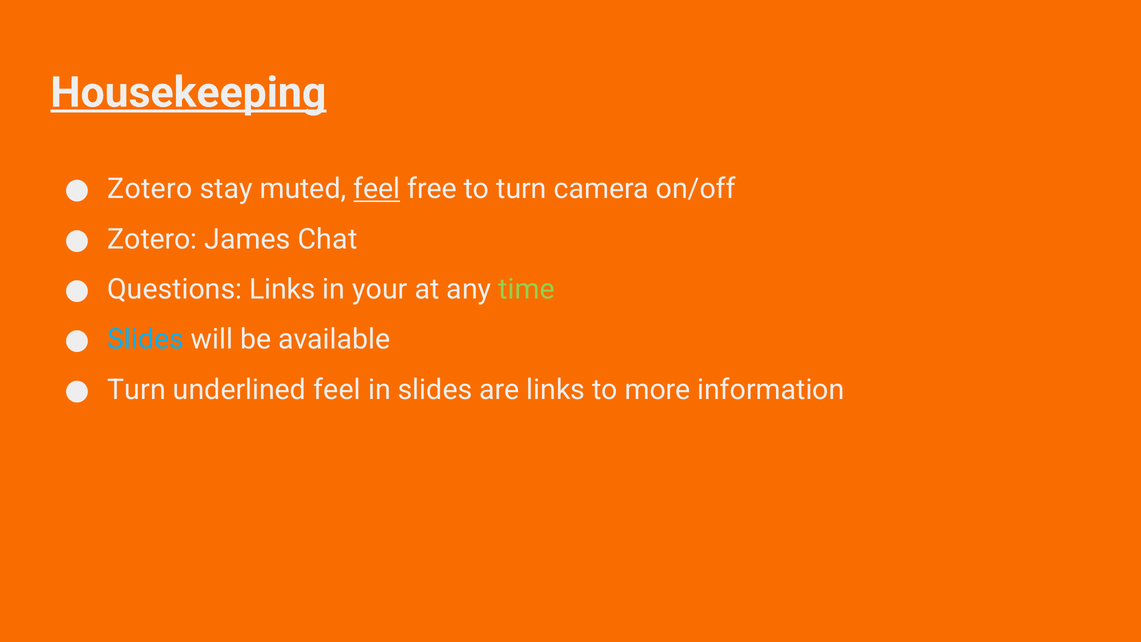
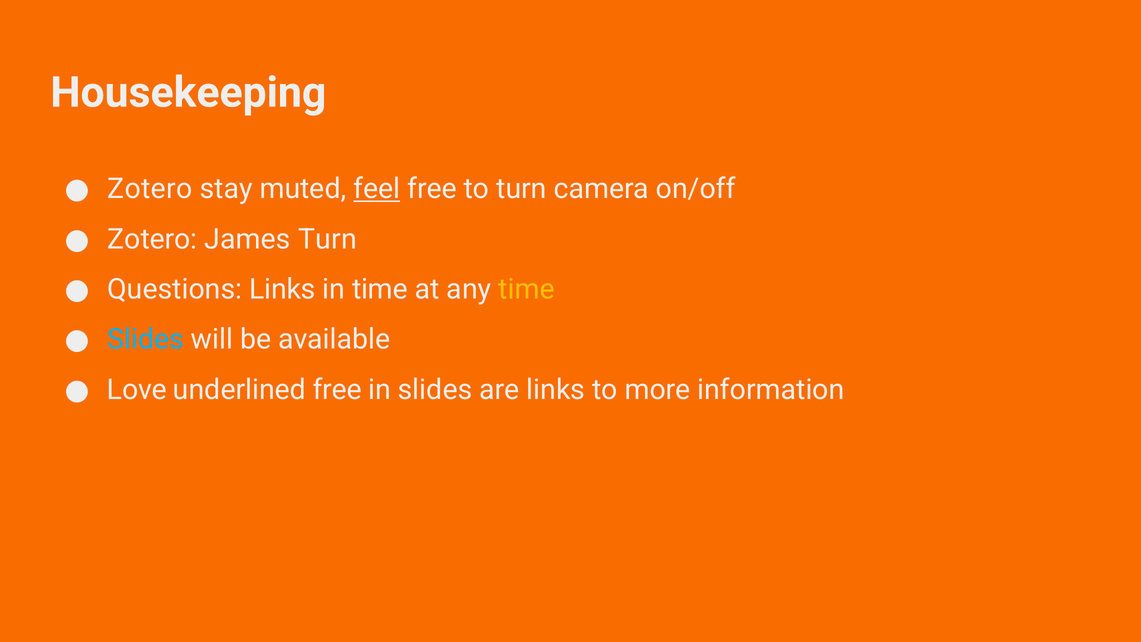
Housekeeping underline: present -> none (188, 93)
James Chat: Chat -> Turn (328, 239)
in your: your -> time (380, 289)
time colour: light green -> yellow (526, 289)
Turn: Turn -> Love (137, 390)
underlined feel: feel -> free (337, 390)
